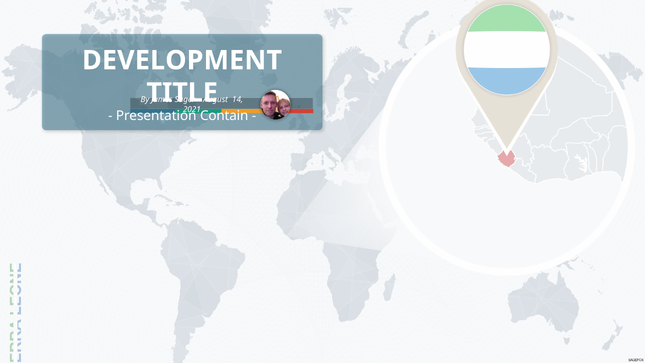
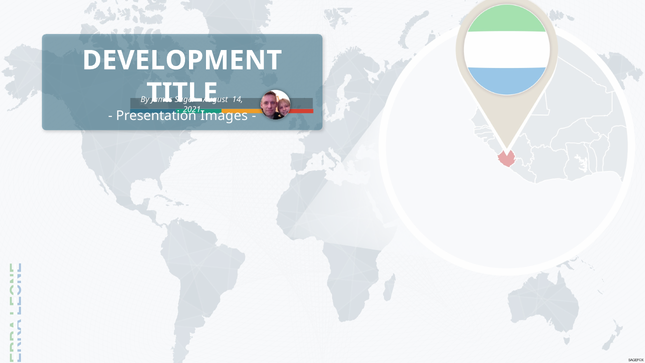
Contain: Contain -> Images (224, 116)
